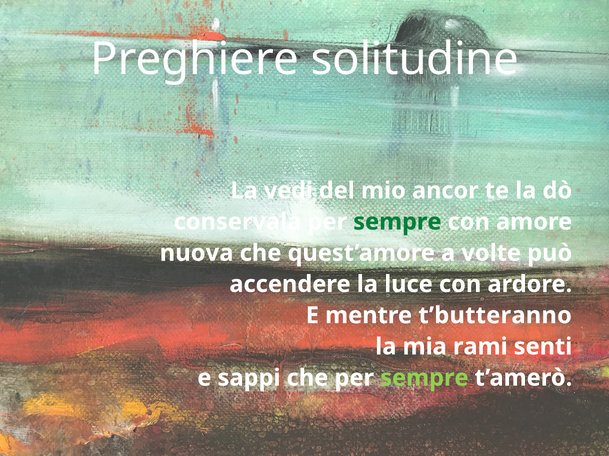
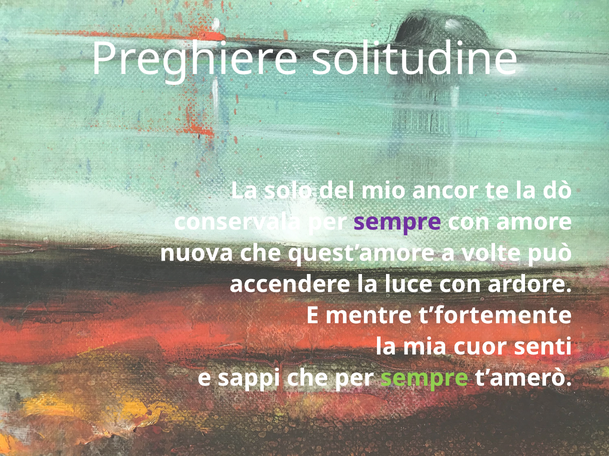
vedi: vedi -> solo (288, 191)
sempre colour: green -> purple (397, 222)
t’butteranno: t’butteranno -> t’fortemente (495, 316)
rami: rami -> cuor (480, 347)
